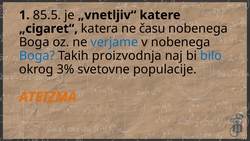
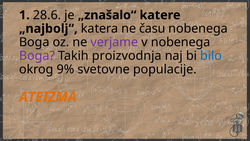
85.5: 85.5 -> 28.6 (47, 15)
„vnetljiv“: „vnetljiv“ -> „znašalo“ (107, 15)
„cigaret“: „cigaret“ -> „najbolj“ (48, 29)
verjame colour: blue -> purple (114, 42)
Boga colour: blue -> purple (37, 56)
3%: 3% -> 9% (65, 69)
